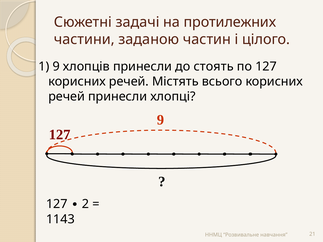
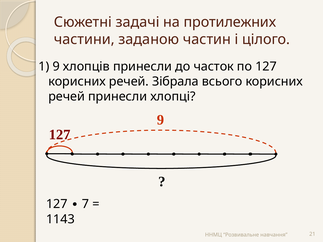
стоять: стоять -> часток (214, 67)
Містять: Містять -> Зібрала (175, 82)
2: 2 -> 7 (86, 204)
